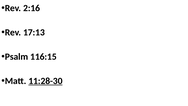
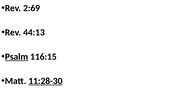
2:16: 2:16 -> 2:69 (32, 8)
17:13: 17:13 -> 44:13 (34, 32)
Psalm underline: none -> present (17, 57)
